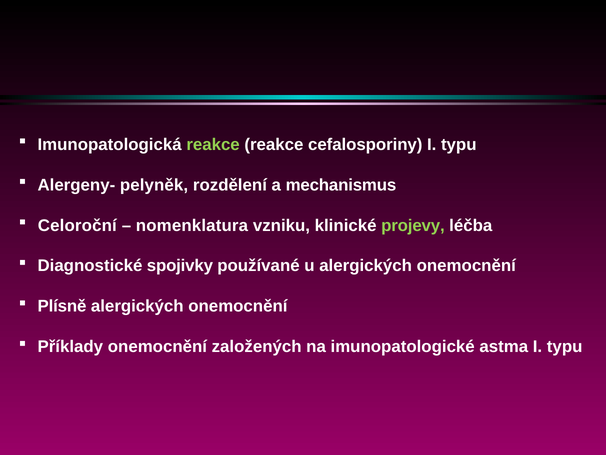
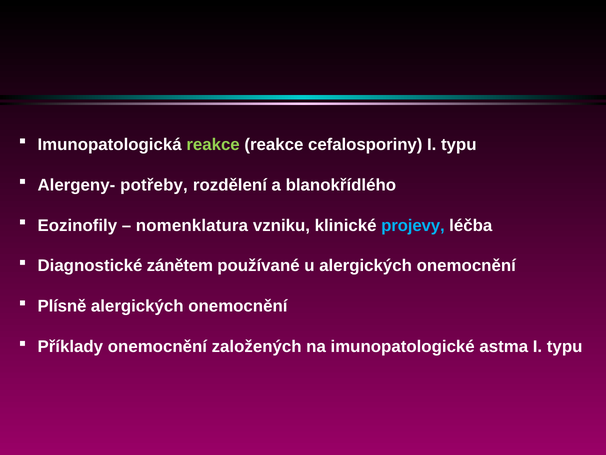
pelyněk: pelyněk -> potřeby (154, 185)
mechanismus: mechanismus -> blanokřídlého (341, 185)
Celoroční: Celoroční -> Eozinofily (77, 225)
projevy colour: light green -> light blue (413, 225)
spojivky: spojivky -> zánětem (180, 266)
